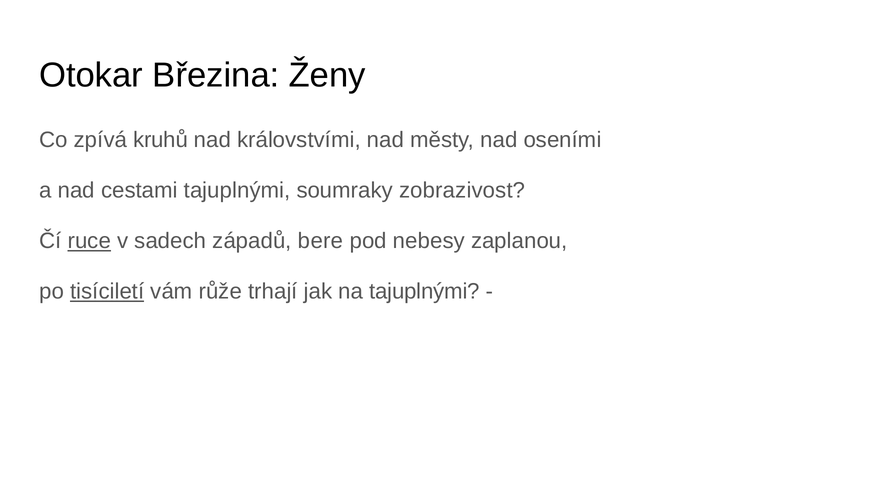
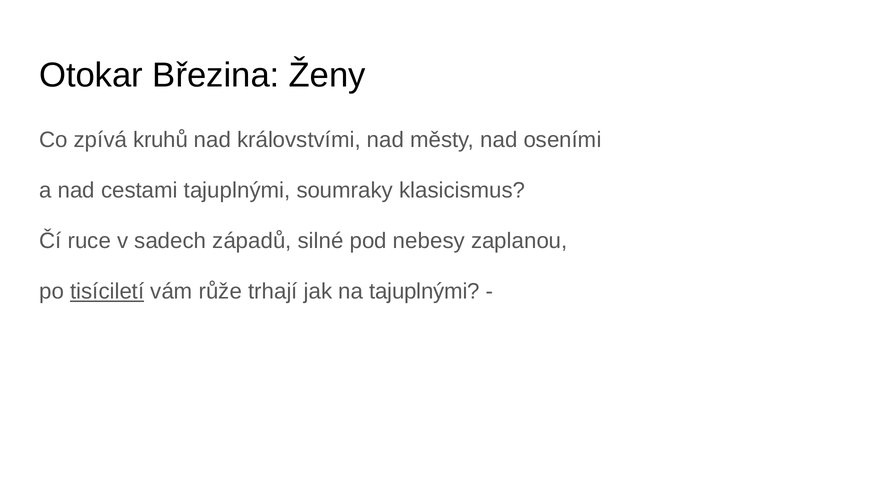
zobrazivost: zobrazivost -> klasicismus (462, 191)
ruce underline: present -> none (89, 241)
bere: bere -> silné (321, 241)
